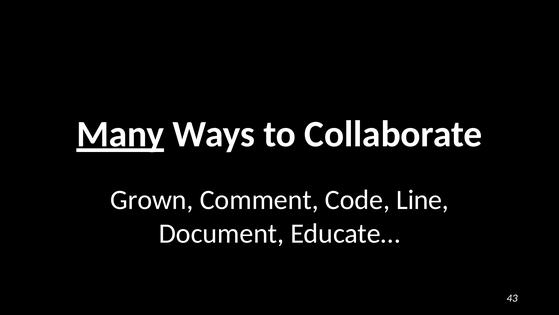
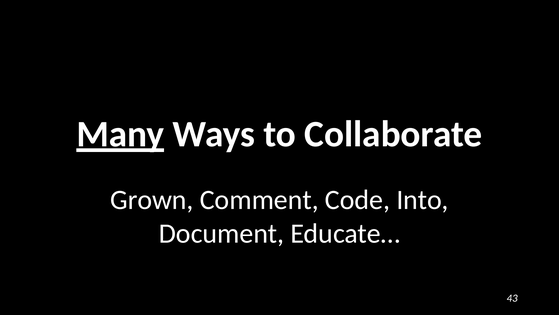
Line: Line -> Into (422, 200)
